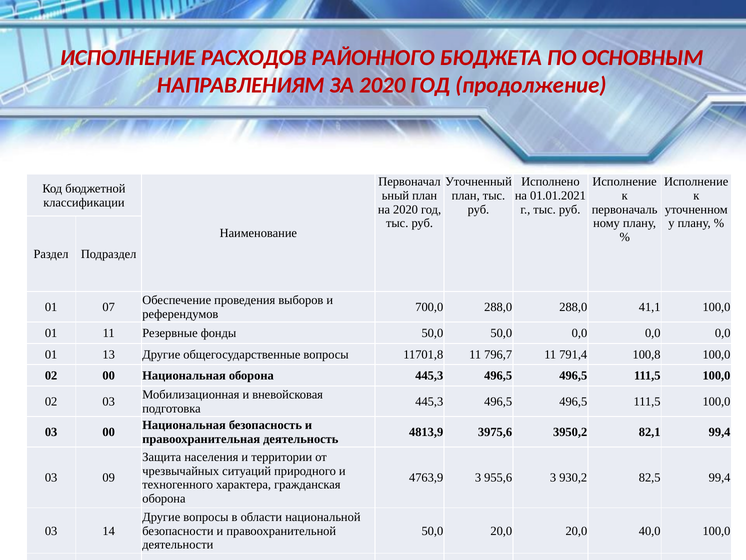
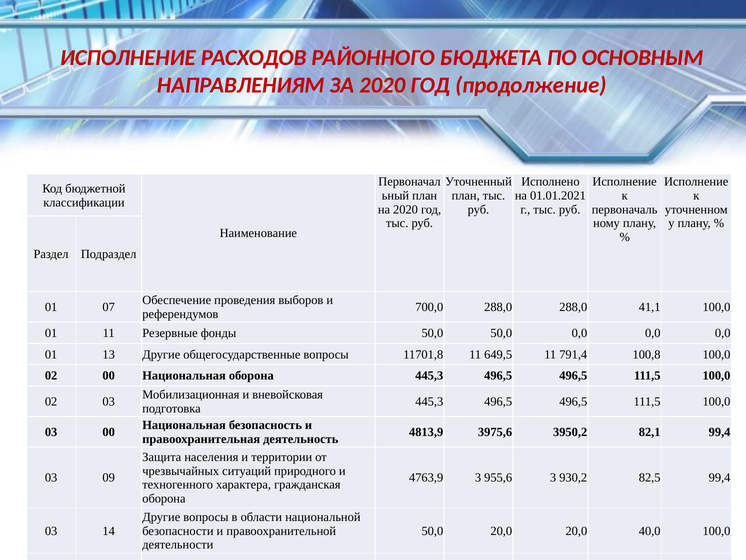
796,7: 796,7 -> 649,5 (498, 354)
